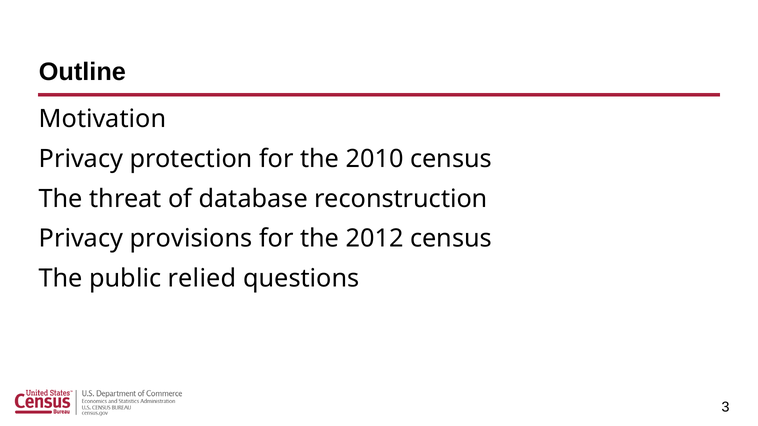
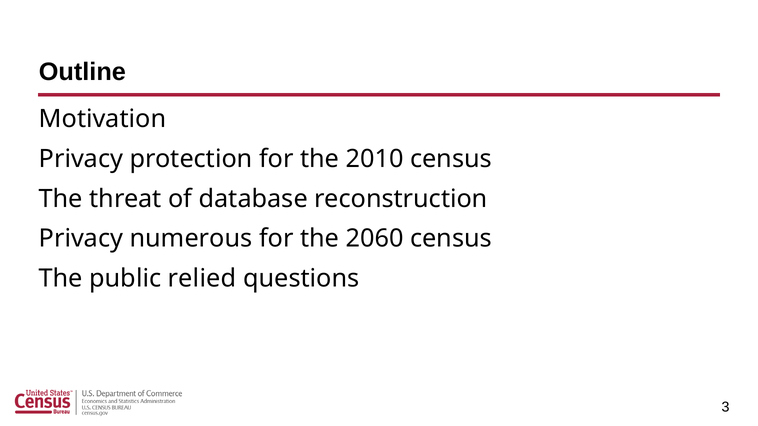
provisions: provisions -> numerous (191, 239)
2012: 2012 -> 2060 (375, 239)
